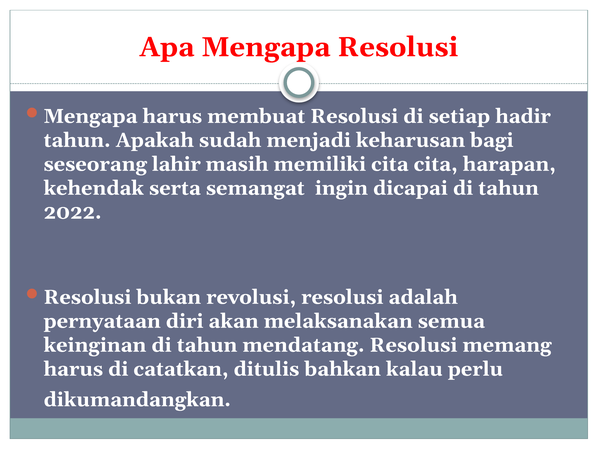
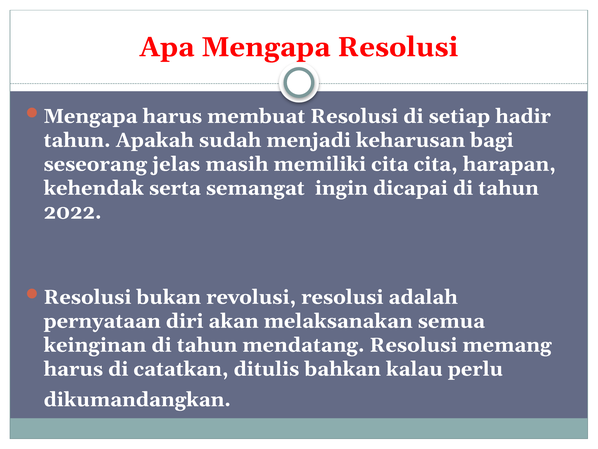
lahir: lahir -> jelas (176, 164)
